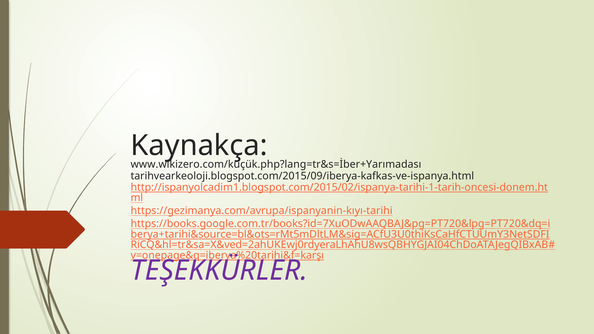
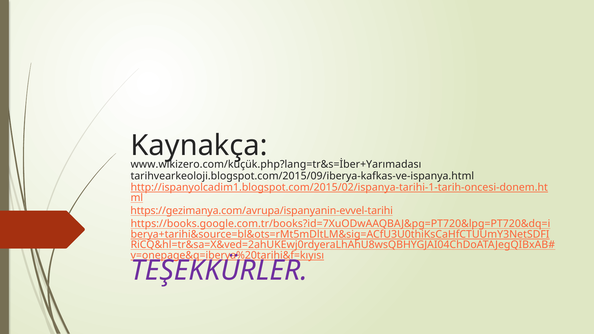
https://gezimanya.com/avrupa/ispanyanin-kıyı-tarihi: https://gezimanya.com/avrupa/ispanyanin-kıyı-tarihi -> https://gezimanya.com/avrupa/ispanyanin-evvel-tarihi (262, 211)
v=onepage&q=iberya%20tarihi&f=karşı: v=onepage&q=iberya%20tarihi&f=karşı -> v=onepage&q=iberya%20tarihi&f=kıyısı (227, 255)
